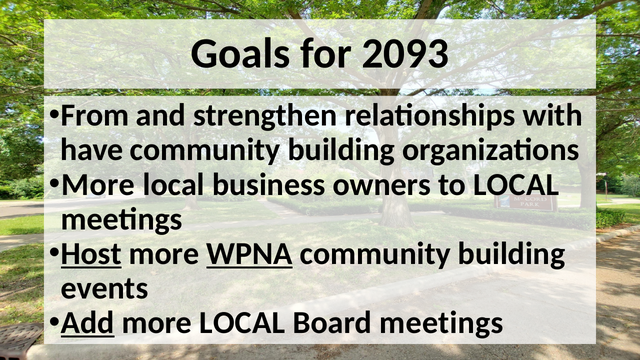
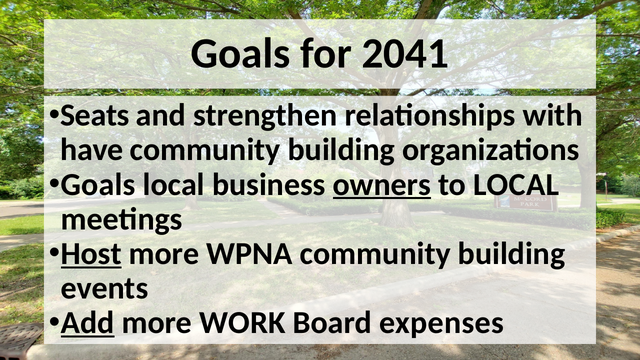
2093: 2093 -> 2041 (405, 54)
From: From -> Seats (95, 115)
More: More -> Goals (98, 184)
owners underline: none -> present (382, 184)
WPNA underline: present -> none (250, 254)
LOCAL: LOCAL -> WORK (242, 323)
Board meetings: meetings -> expenses (441, 323)
